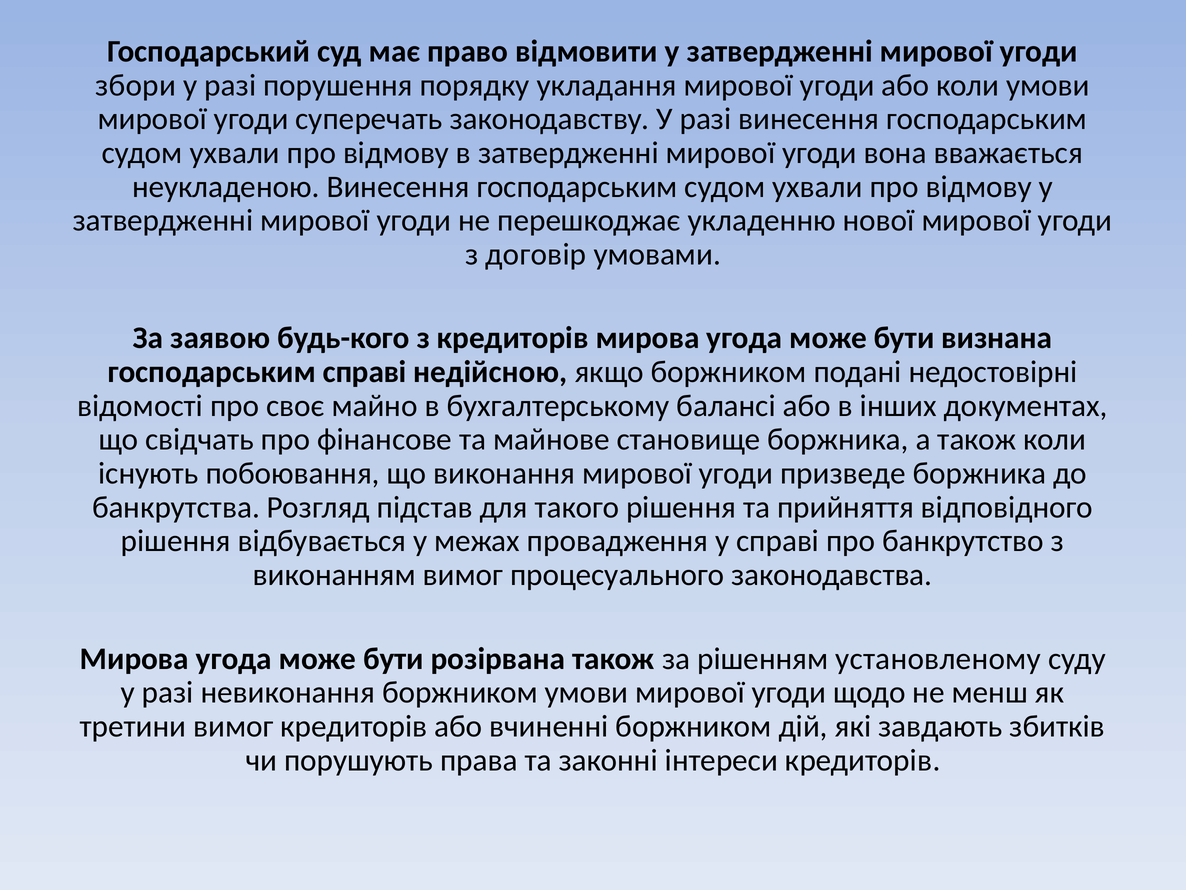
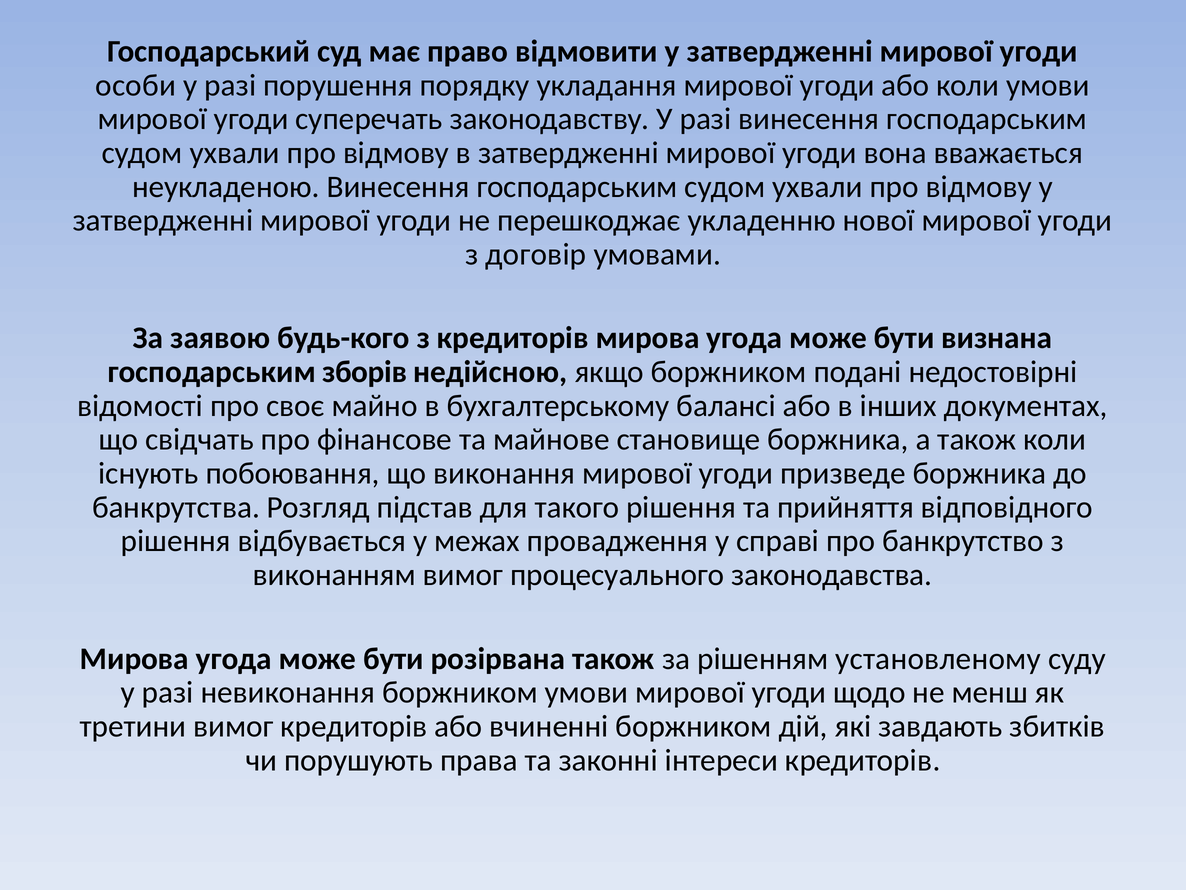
збори: збори -> особи (136, 85)
господарським справі: справі -> зборів (365, 372)
